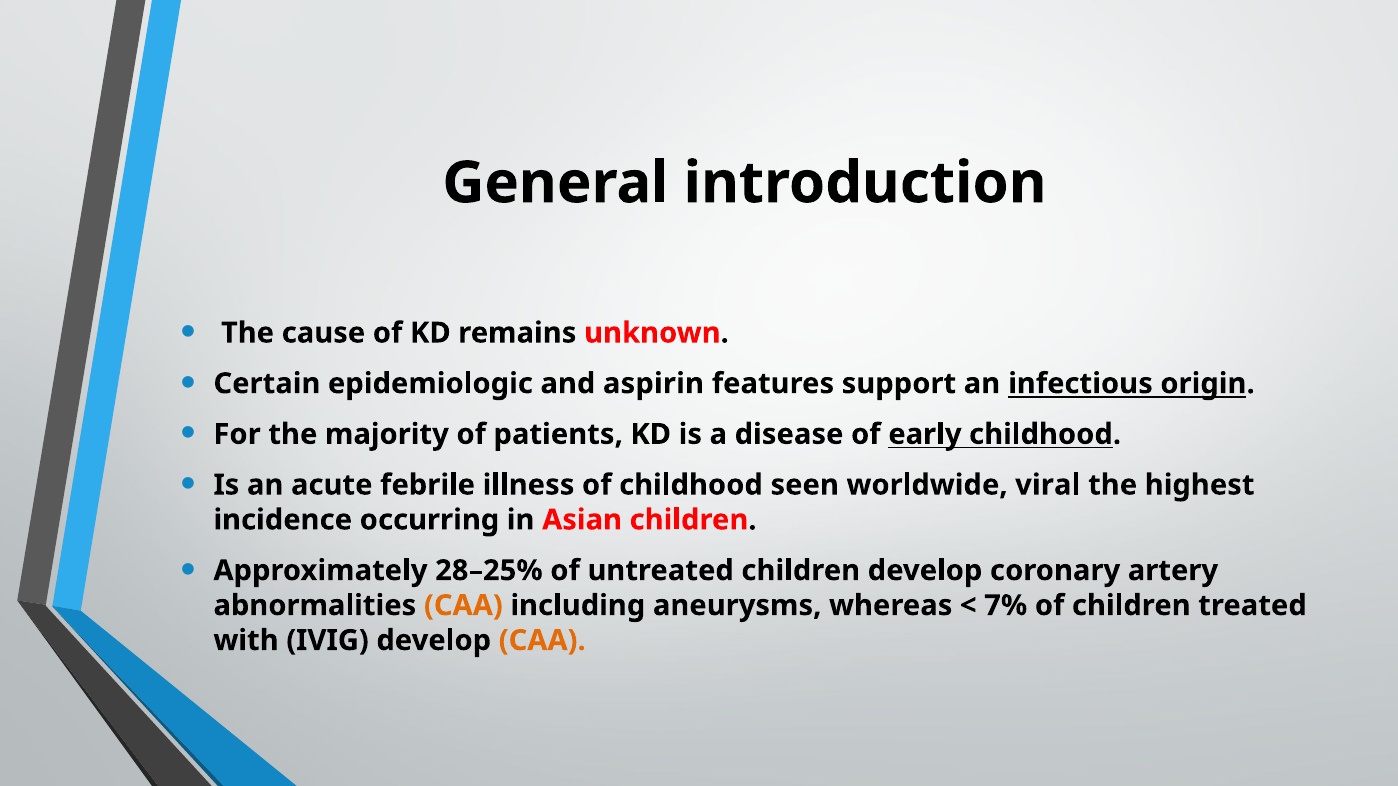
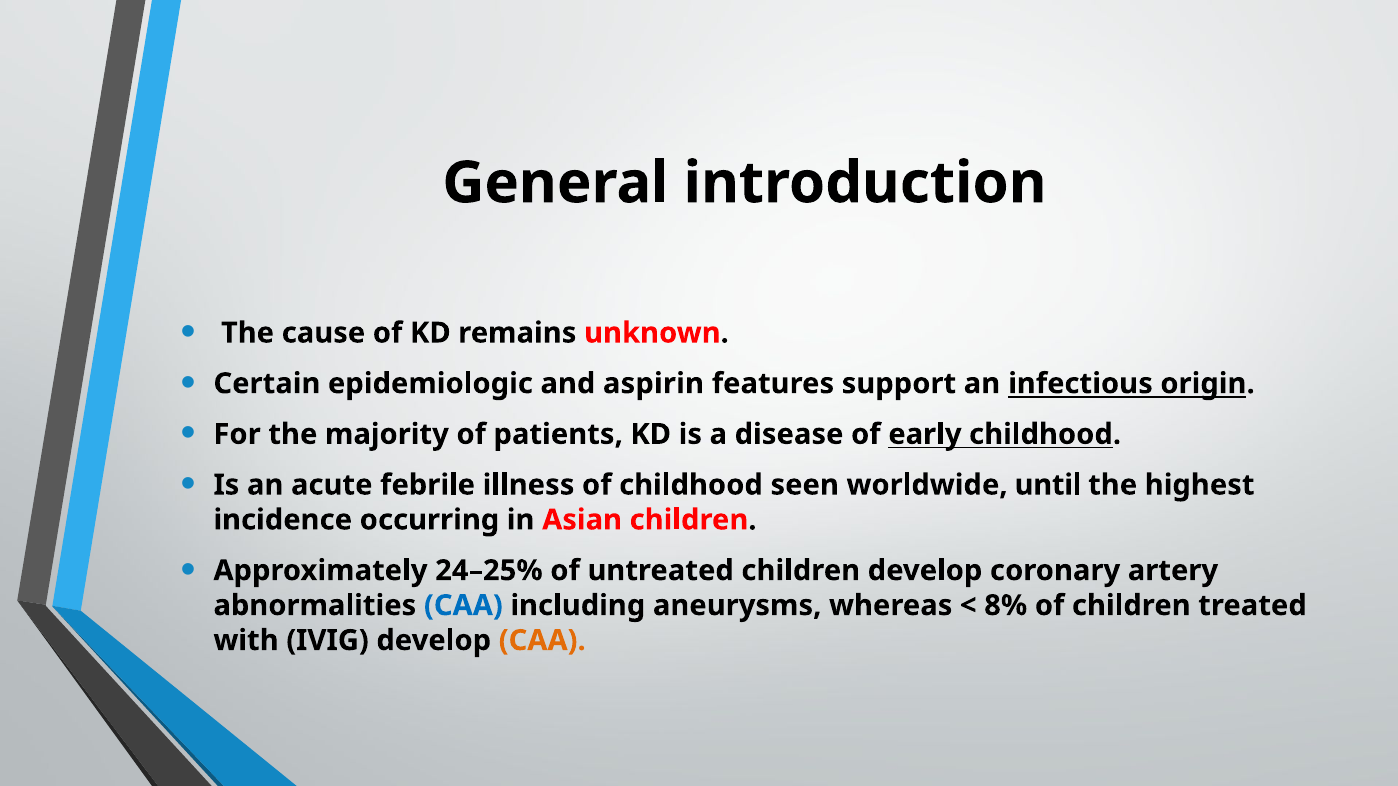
viral: viral -> until (1048, 485)
28–25%: 28–25% -> 24–25% (489, 571)
CAA colour: orange -> blue (463, 606)
7%: 7% -> 8% (1006, 606)
